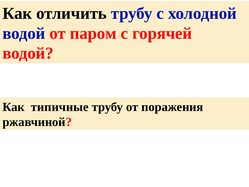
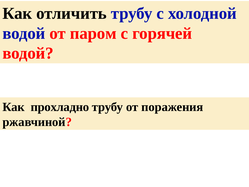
типичные: типичные -> прохладно (60, 107)
